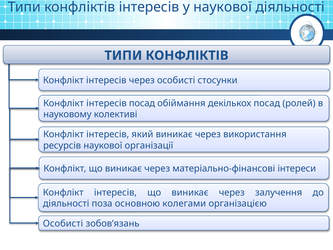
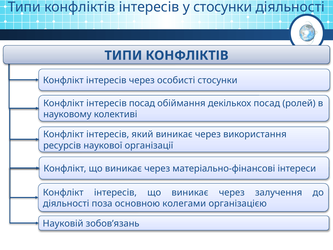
у наукової: наукової -> стосунки (223, 7)
Особисті: Особисті -> Науковій (63, 223)
